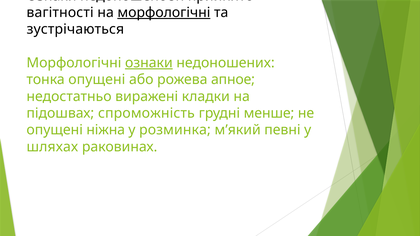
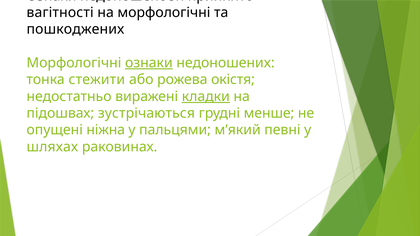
морфологічні underline: present -> none (164, 13)
зустрічаються: зустрічаються -> пошкоджених (75, 29)
тонка опущені: опущені -> стежити (97, 80)
апное: апное -> окістя (233, 80)
кладки underline: none -> present (206, 97)
спроможність: спроможність -> зустрічаються (146, 113)
розминка: розминка -> пальцями (175, 130)
